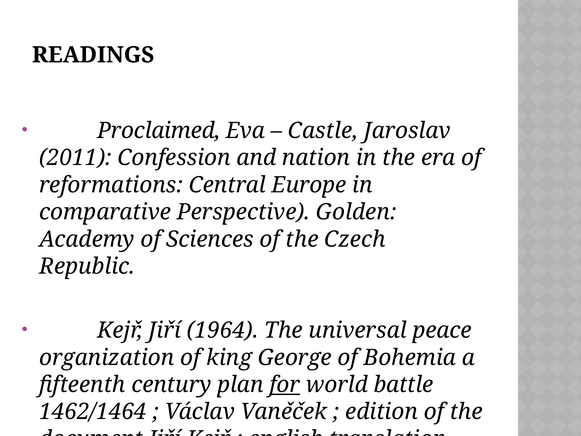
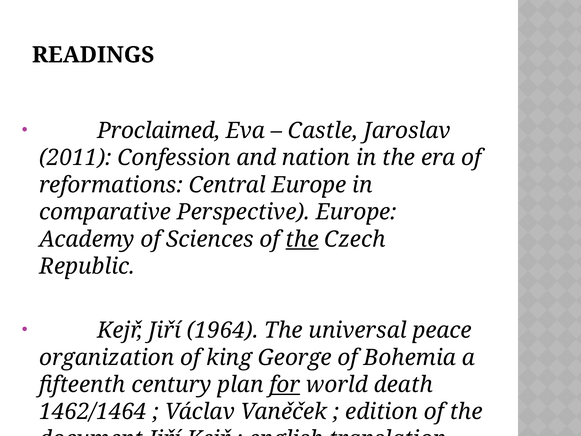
Perspective Golden: Golden -> Europe (356, 212)
the underline: none -> present (302, 239)
battle: battle -> death (403, 384)
